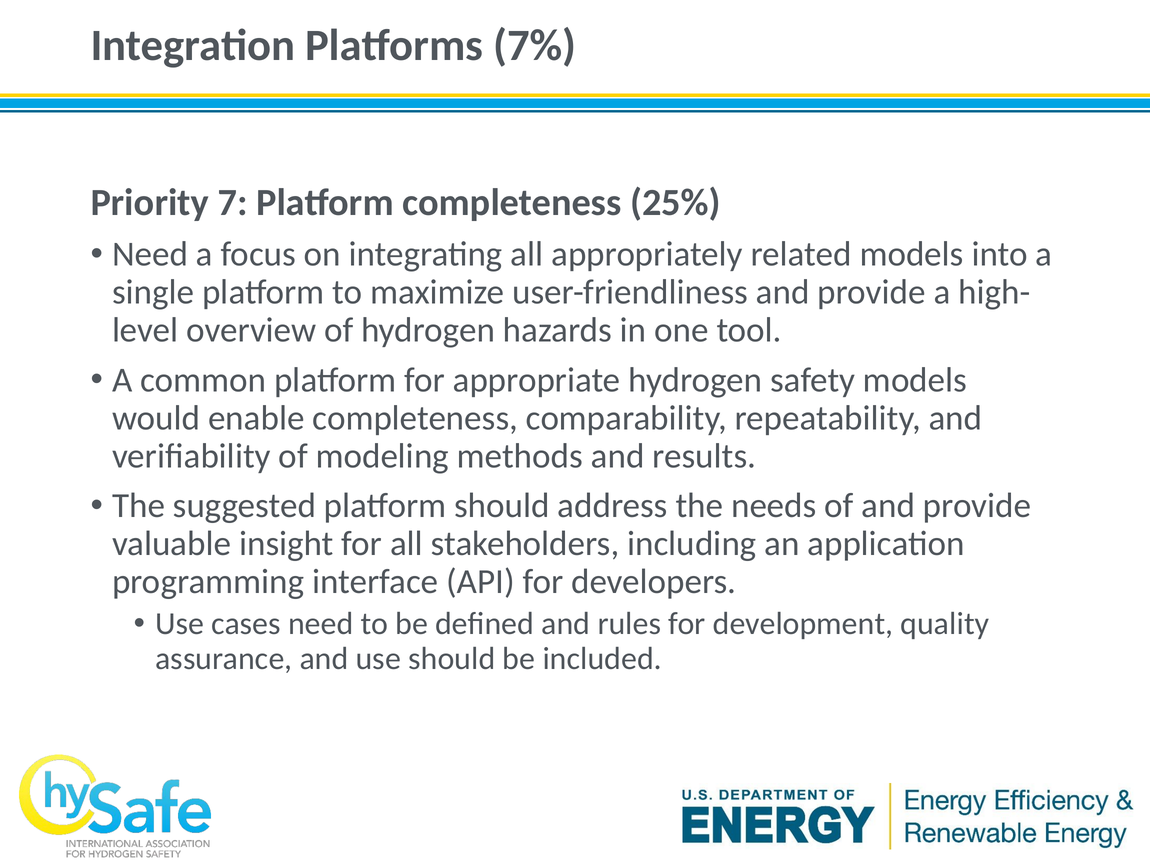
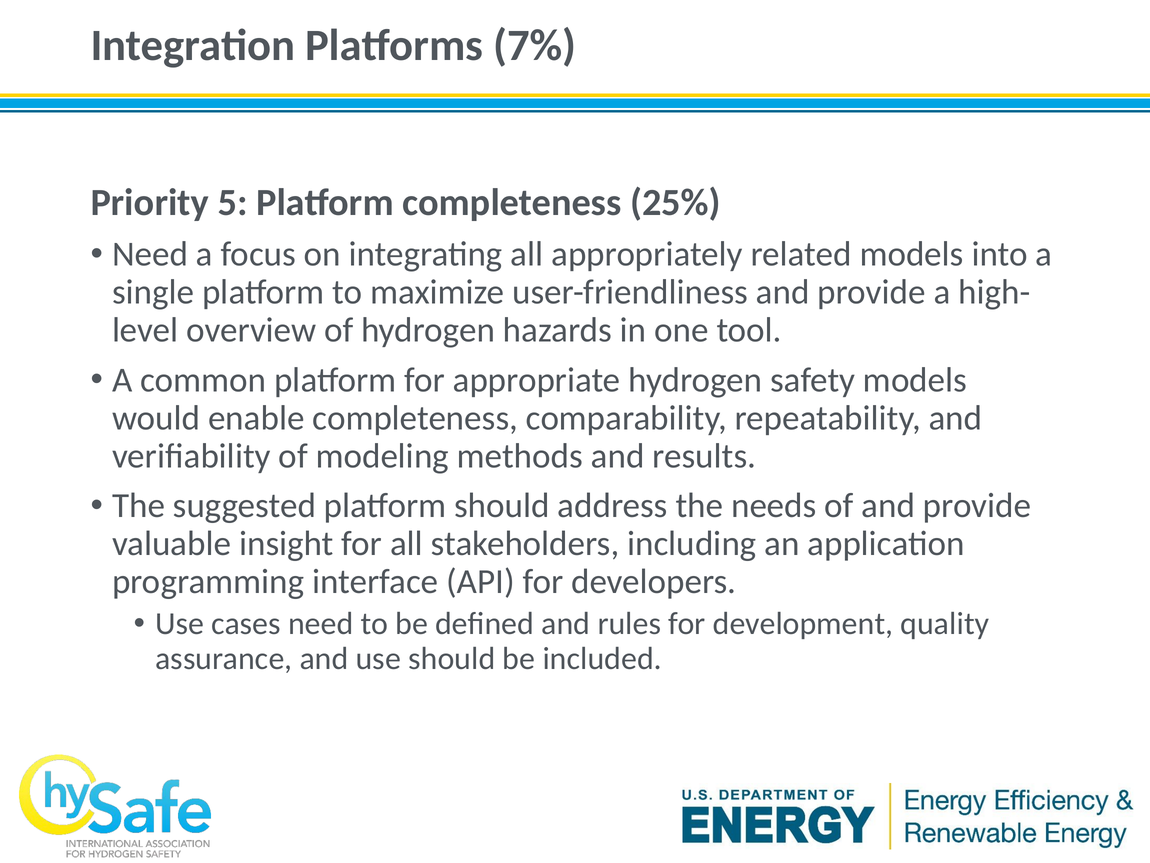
7: 7 -> 5 (233, 203)
